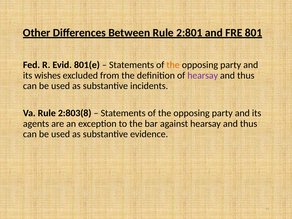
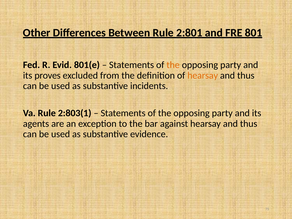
wishes: wishes -> proves (48, 75)
hearsay colour: purple -> orange (203, 75)
2:803(8: 2:803(8 -> 2:803(1 (75, 113)
